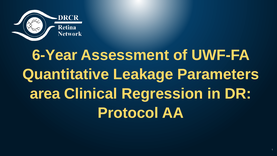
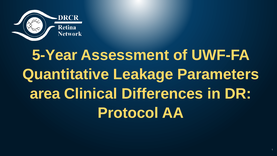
6-Year: 6-Year -> 5-Year (55, 55)
Regression: Regression -> Differences (162, 94)
